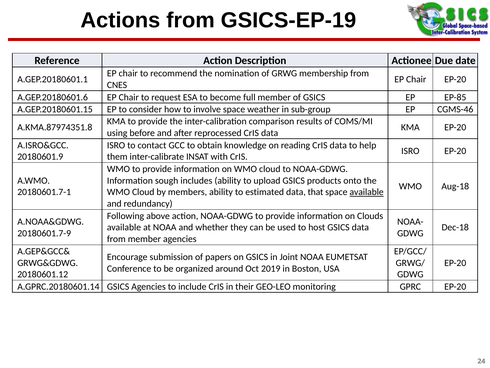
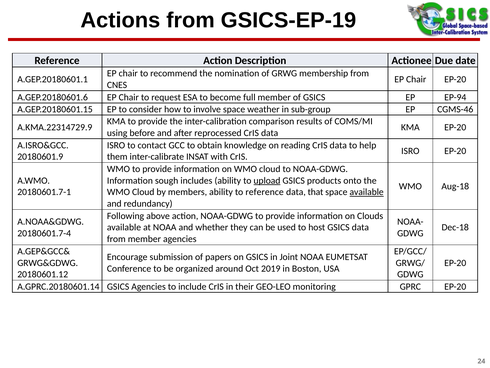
EP-85: EP-85 -> EP-94 (455, 97)
A.KMA.87974351.8: A.KMA.87974351.8 -> A.KMA.22314729.9 (55, 127)
upload underline: none -> present (267, 180)
to estimated: estimated -> reference (265, 192)
20180601.7-9: 20180601.7-9 -> 20180601.7-4 (44, 233)
